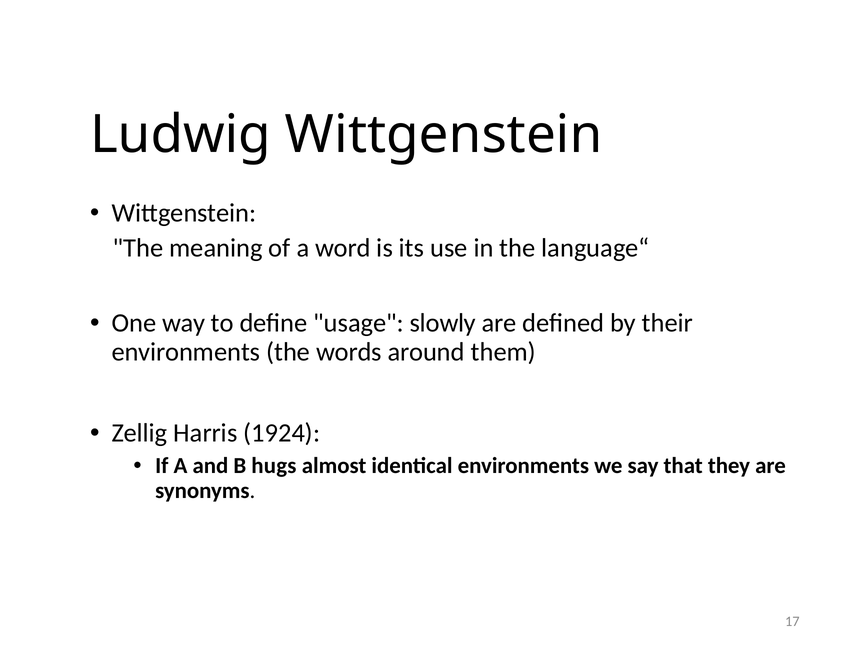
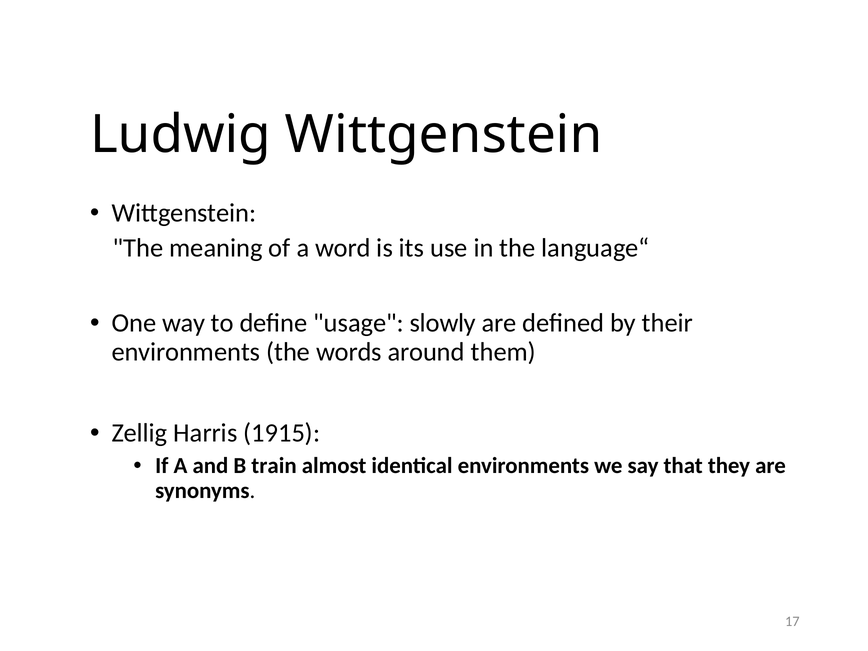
1924: 1924 -> 1915 (282, 433)
hugs: hugs -> train (274, 466)
